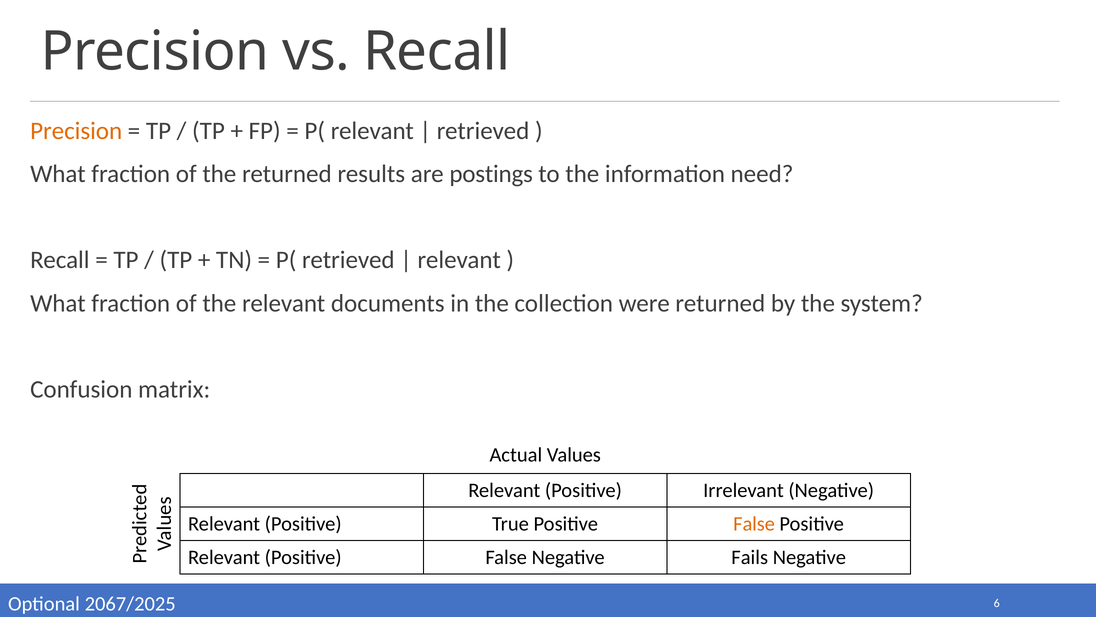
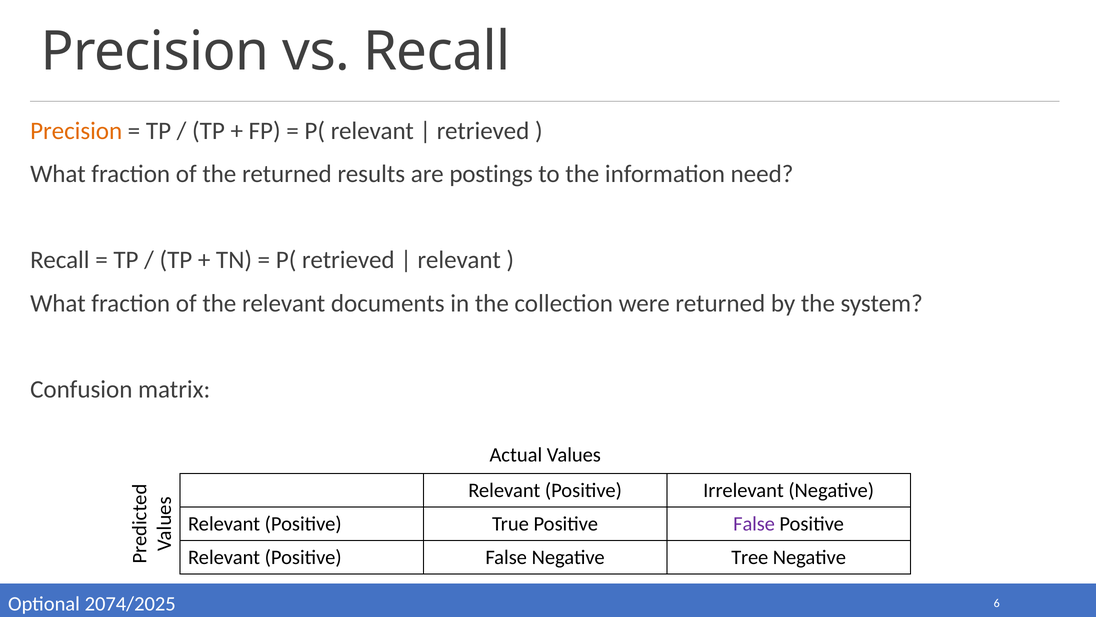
False colour: orange -> purple (754, 524)
Fails: Fails -> Tree (750, 557)
2067/2025: 2067/2025 -> 2074/2025 (130, 603)
